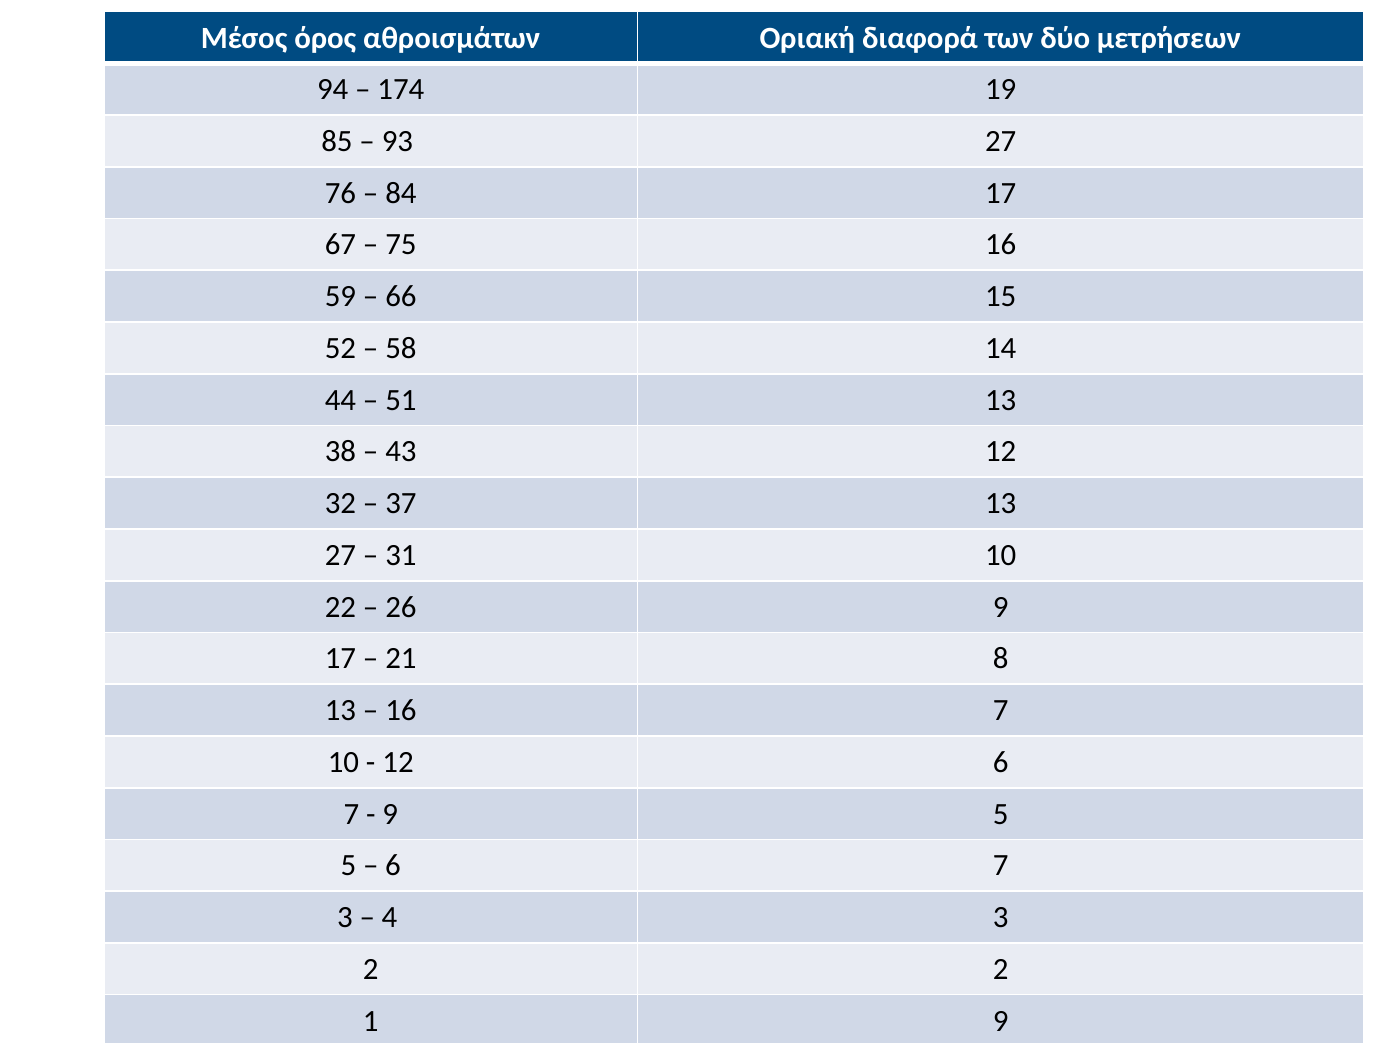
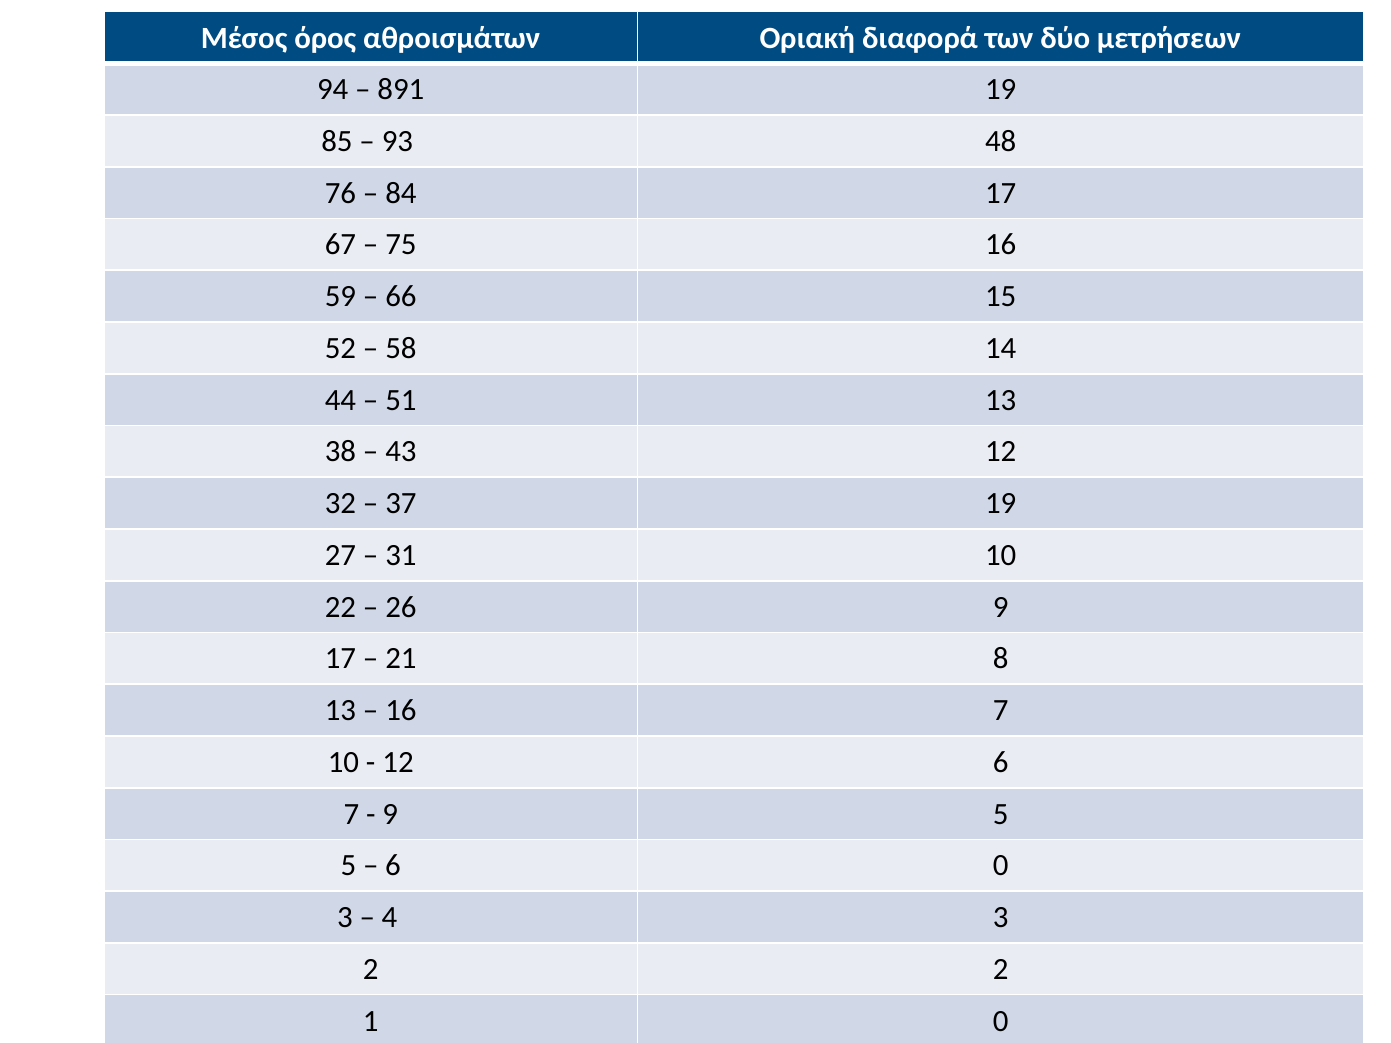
174: 174 -> 891 (401, 90)
93 27: 27 -> 48 (1001, 141)
37 13: 13 -> 19 (1001, 504)
7: 7 -> 0 (1001, 866)
1 9: 9 -> 0 (1001, 1021)
